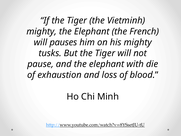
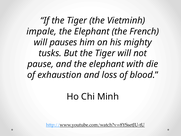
mighty: mighty -> impale (42, 31)
